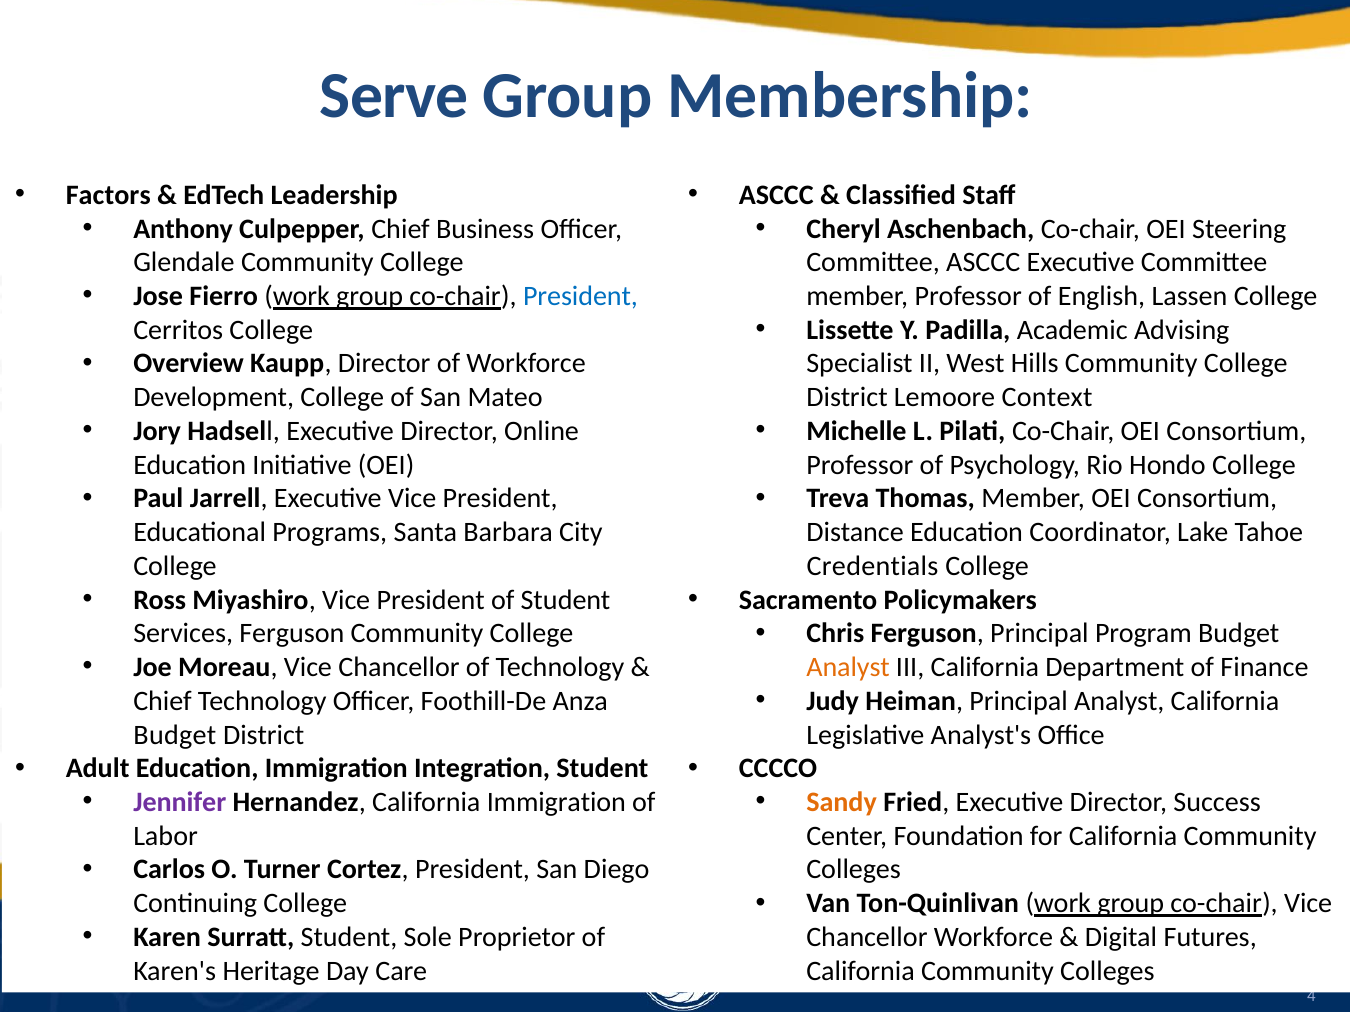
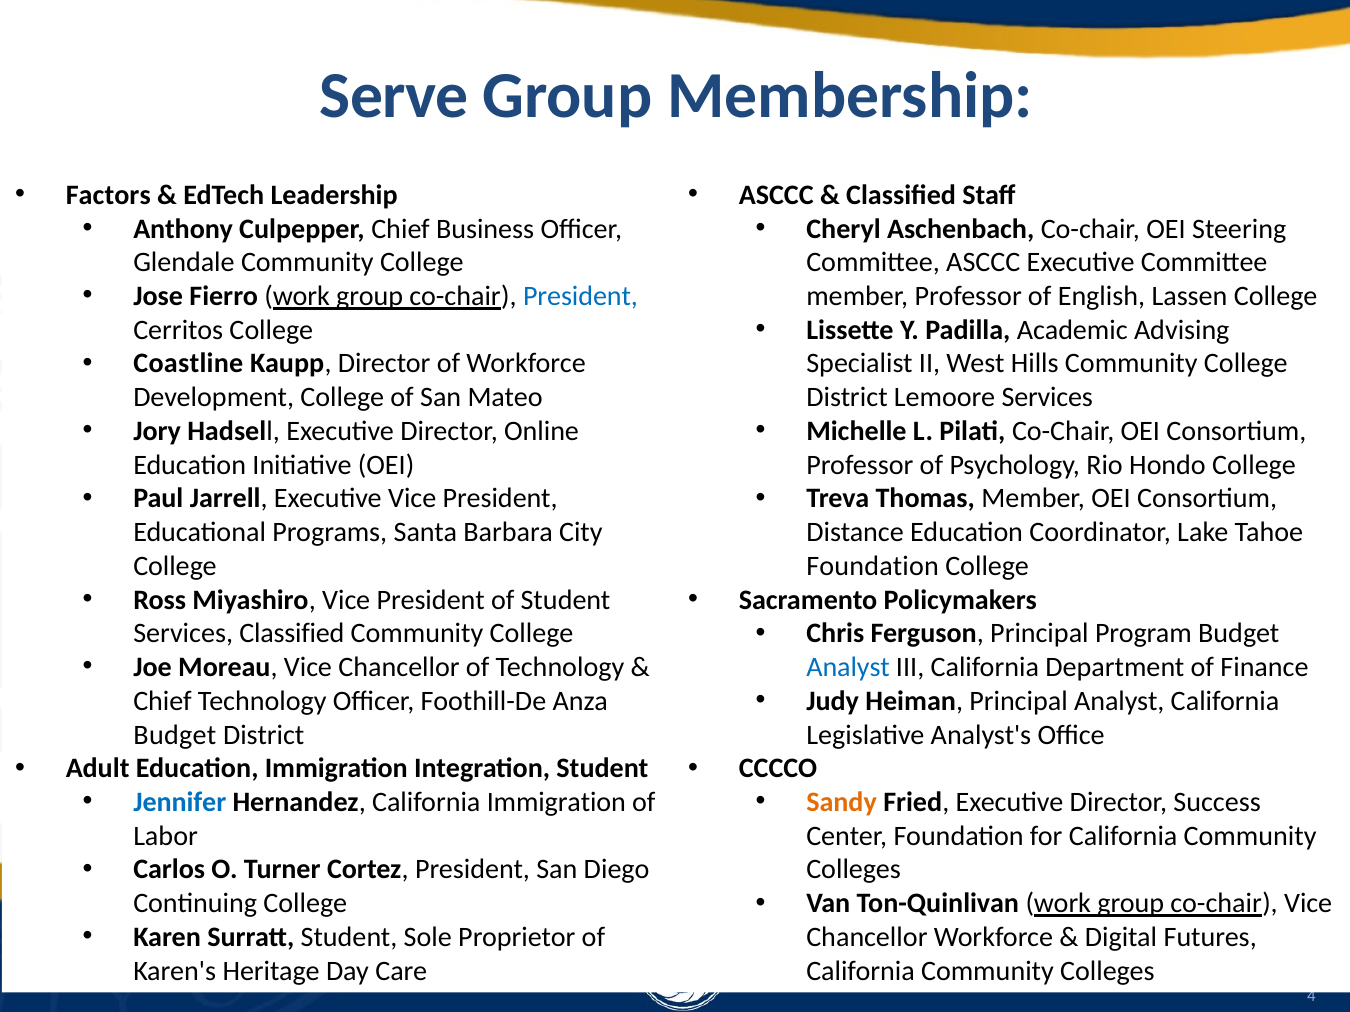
Overview: Overview -> Coastline (188, 364)
Lemoore Context: Context -> Services (1047, 398)
Credentials: Credentials -> Foundation (873, 566)
Services Ferguson: Ferguson -> Classified (292, 634)
Analyst colour: orange -> blue (848, 668)
Jennifer colour: purple -> blue (180, 803)
